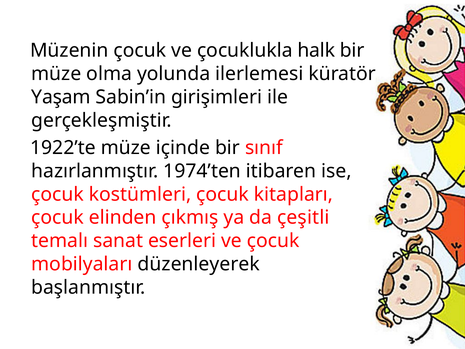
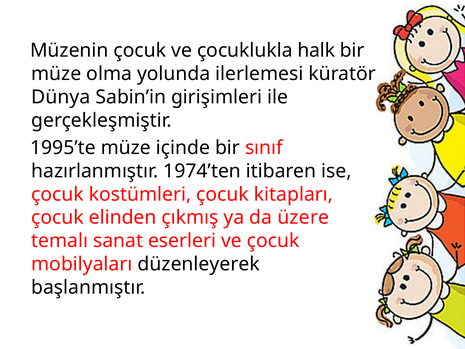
Yaşam: Yaşam -> Dünya (61, 97)
1922’te: 1922’te -> 1995’te (63, 148)
çeşitli: çeşitli -> üzere (303, 217)
